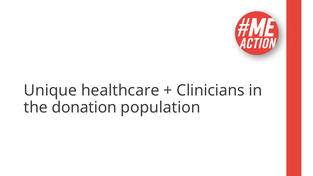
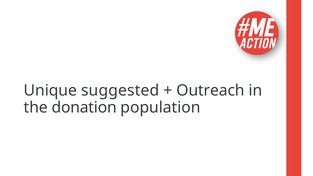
healthcare: healthcare -> suggested (120, 90)
Clinicians: Clinicians -> Outreach (211, 90)
